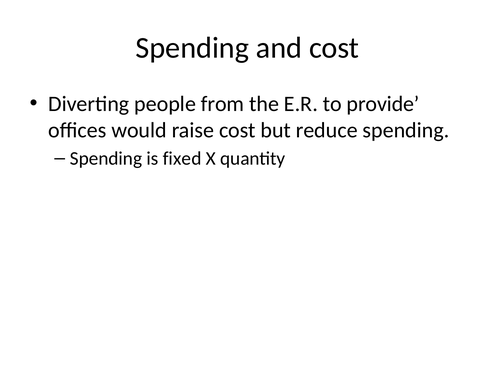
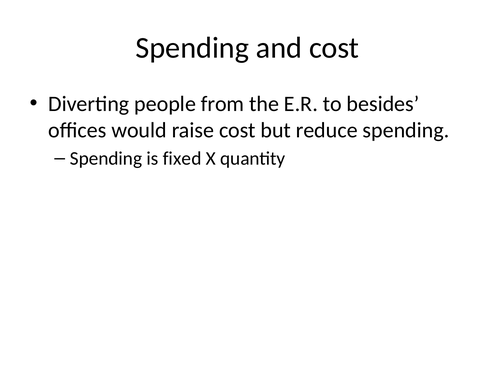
provide: provide -> besides (383, 104)
